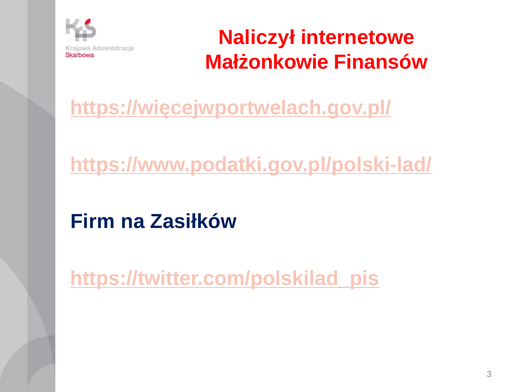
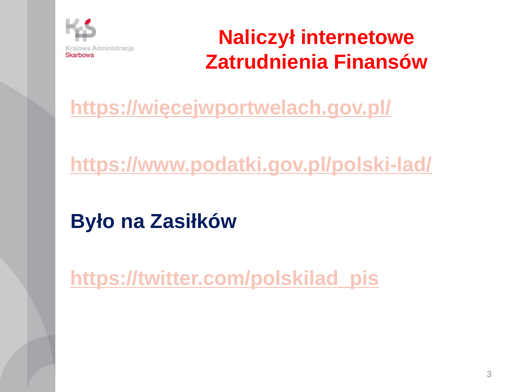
Małżonkowie: Małżonkowie -> Zatrudnienia (267, 62)
Firm: Firm -> Było (93, 222)
